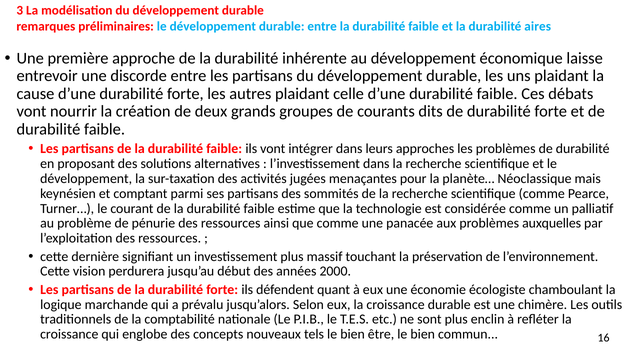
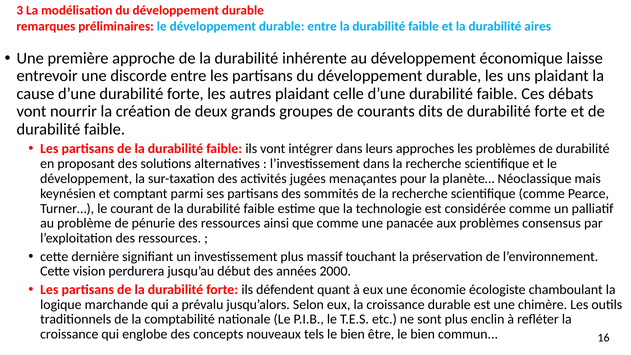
auxquelles: auxquelles -> consensus (552, 223)
